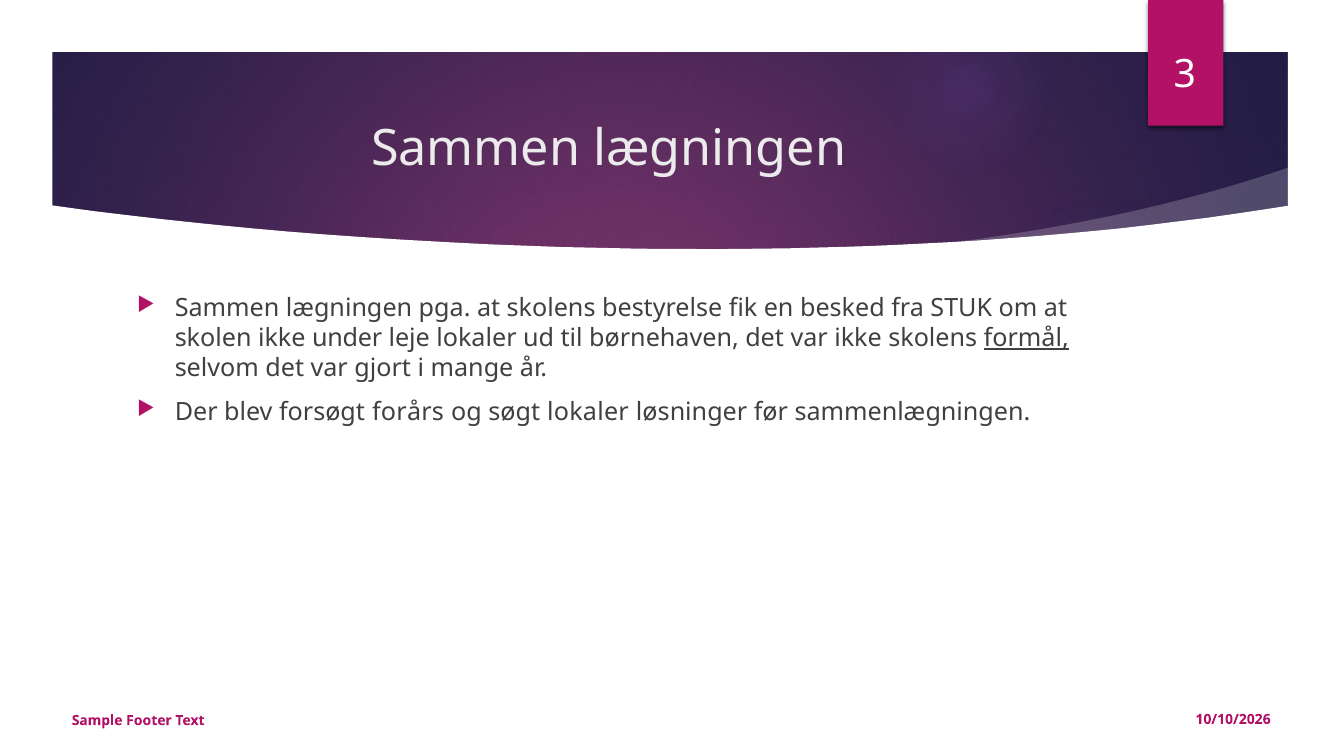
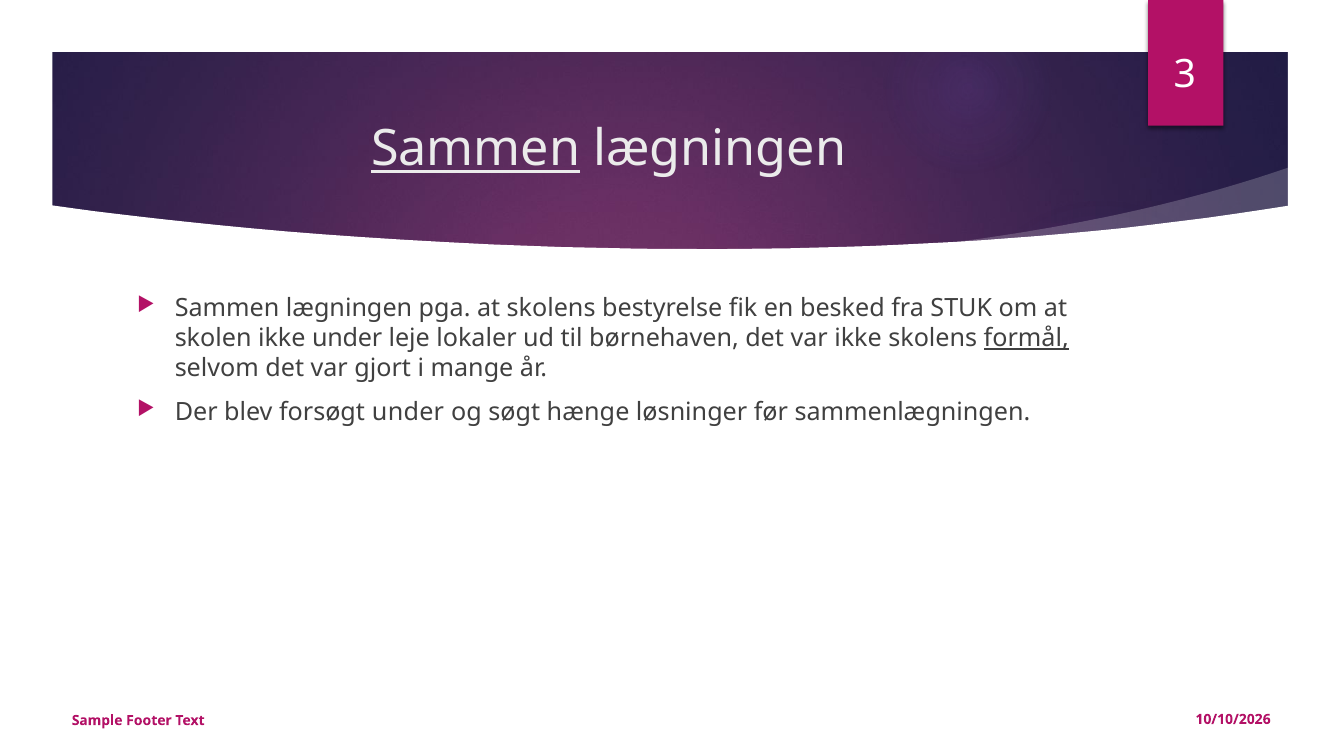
Sammen underline: none -> present (476, 149)
forsøgt forårs: forårs -> under (408, 413)
søgt lokaler: lokaler -> hænge (588, 413)
